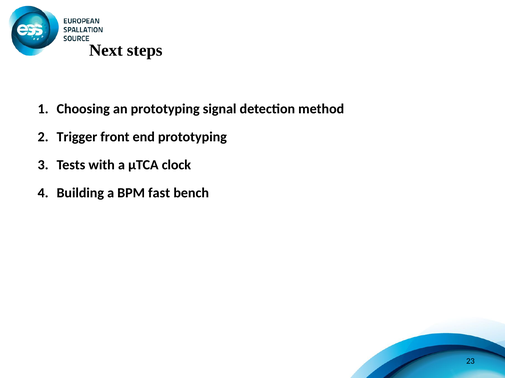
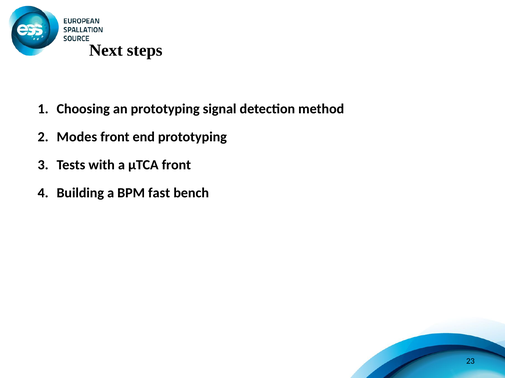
Trigger: Trigger -> Modes (77, 137)
μTCA clock: clock -> front (176, 165)
